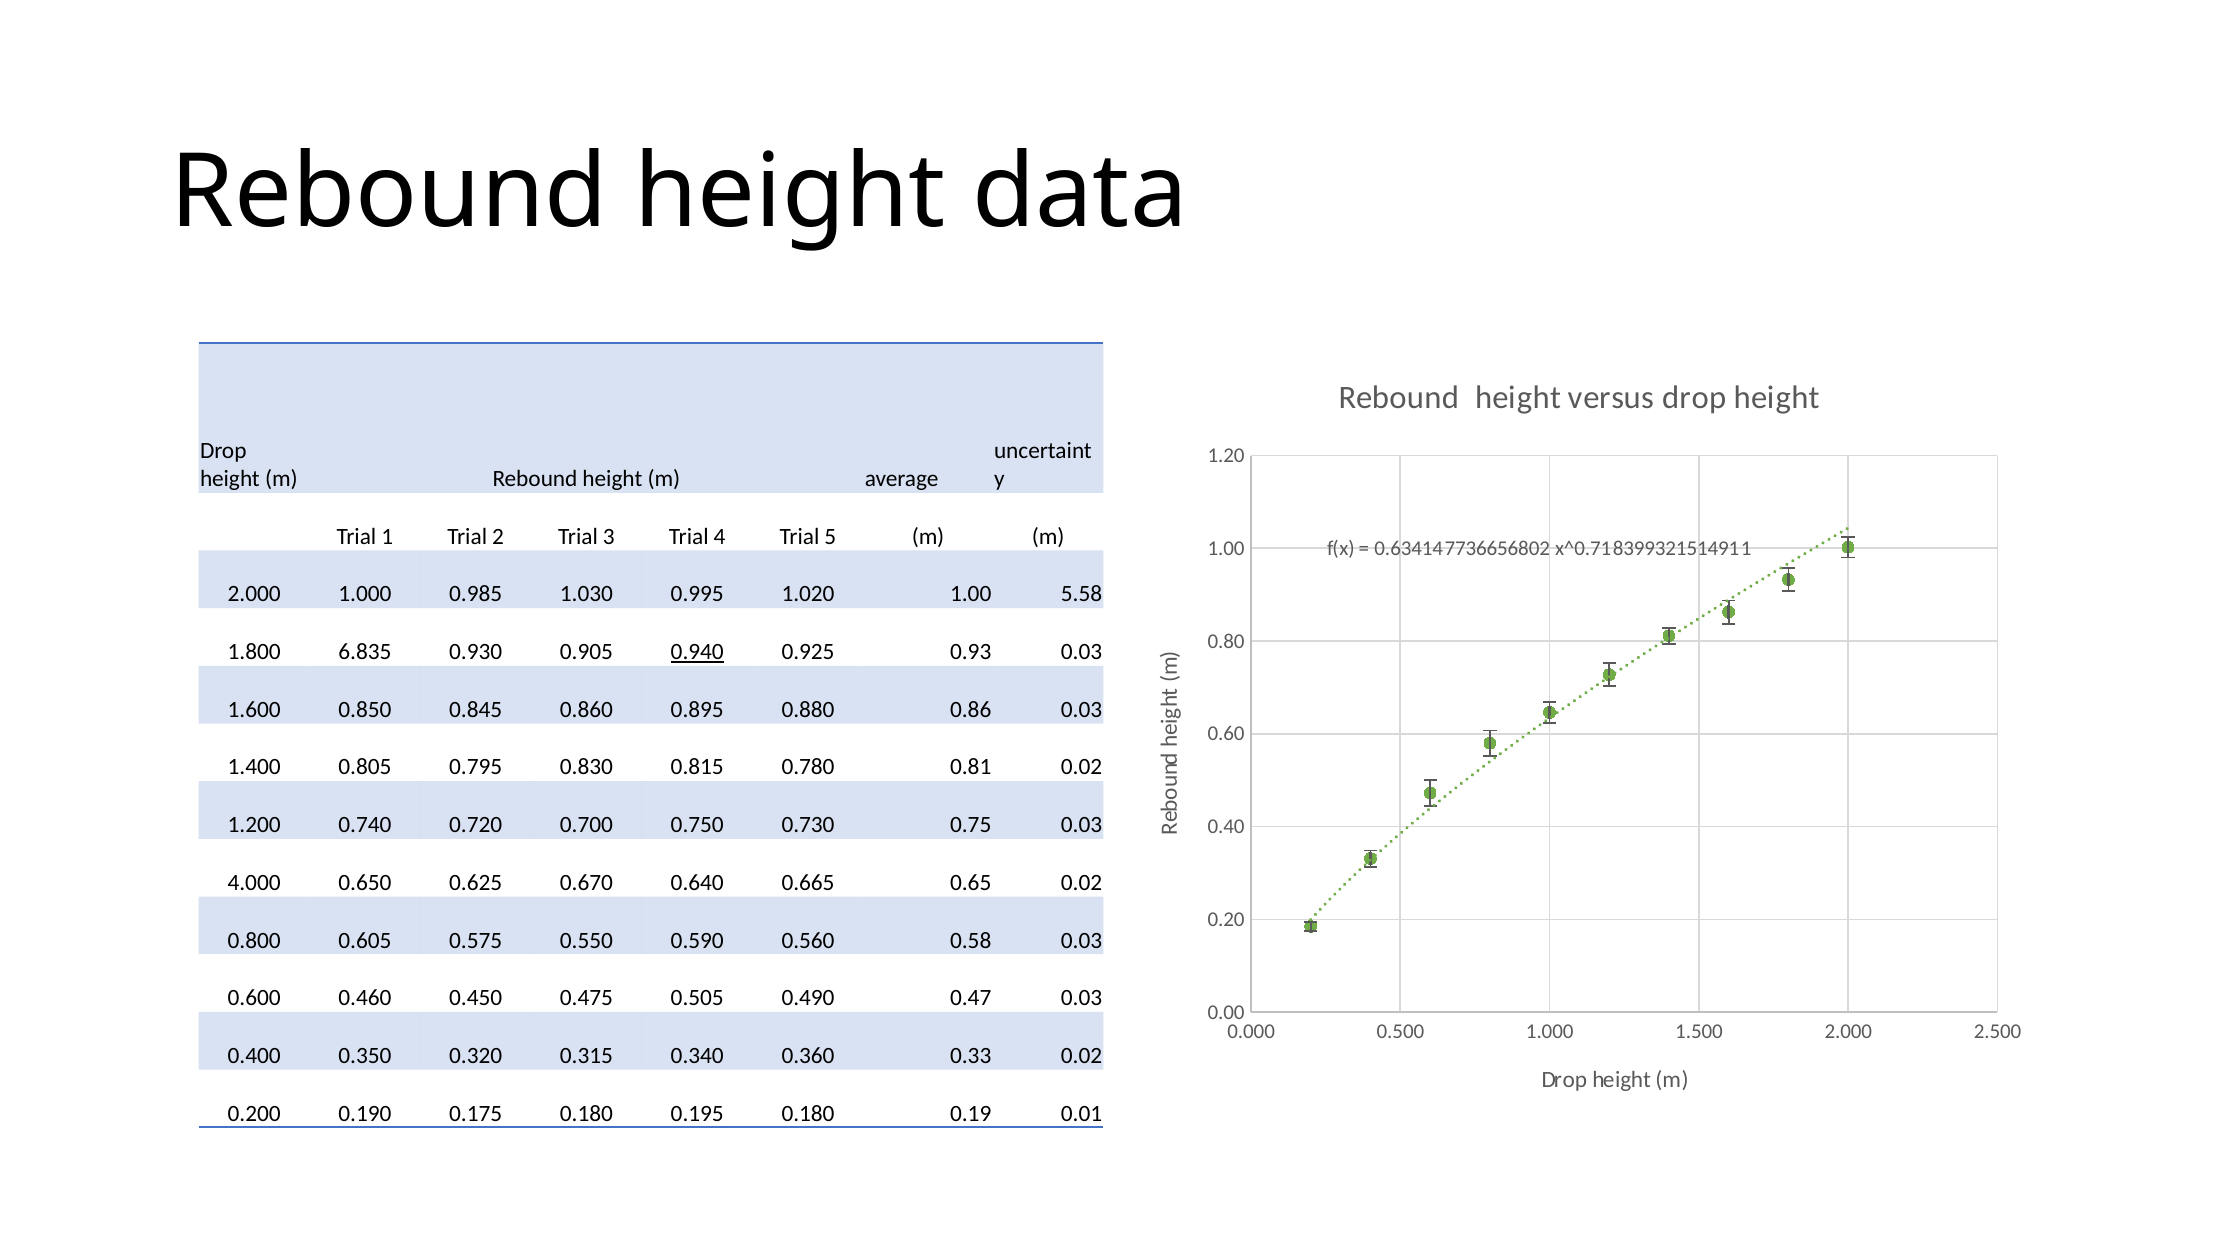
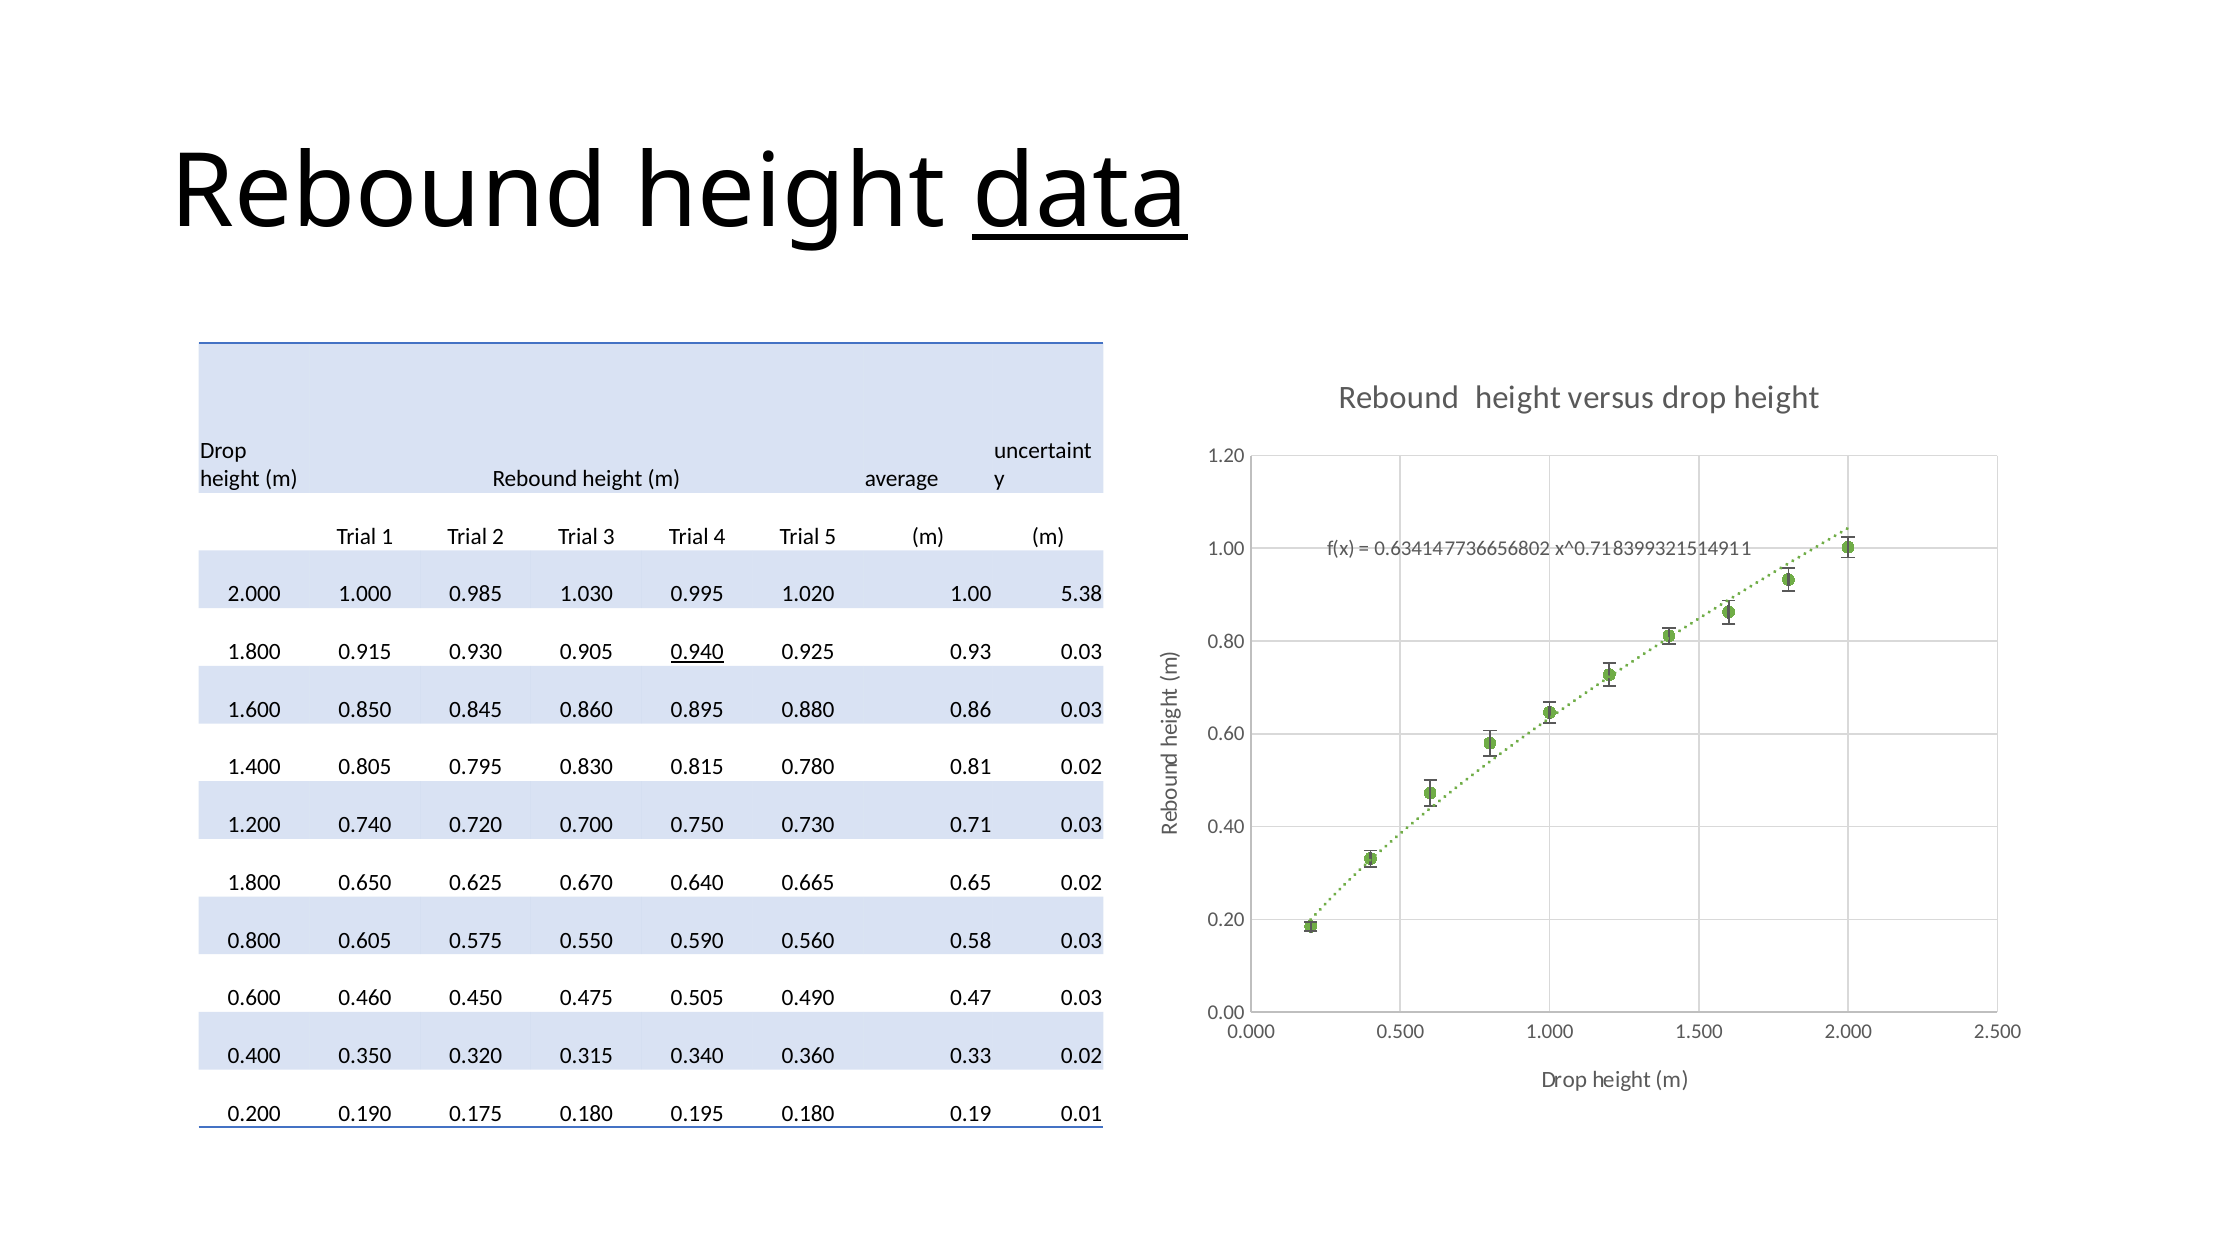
data underline: none -> present (1080, 193)
5.58: 5.58 -> 5.38 (1081, 594)
6.835: 6.835 -> 0.915 (365, 652)
0.75: 0.75 -> 0.71 (971, 825)
4.000: 4.000 -> 1.800 (254, 883)
